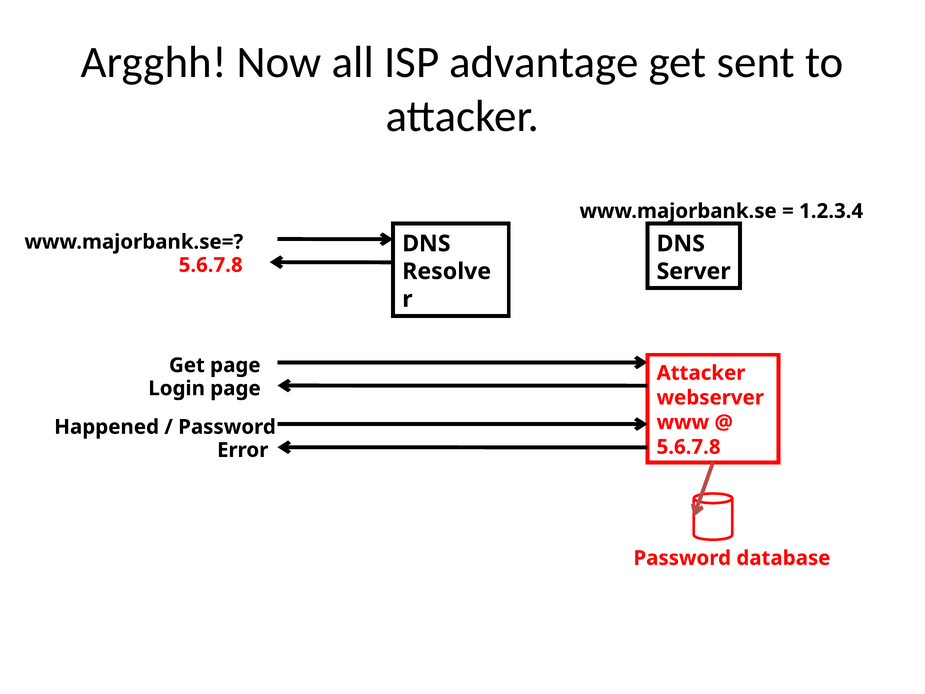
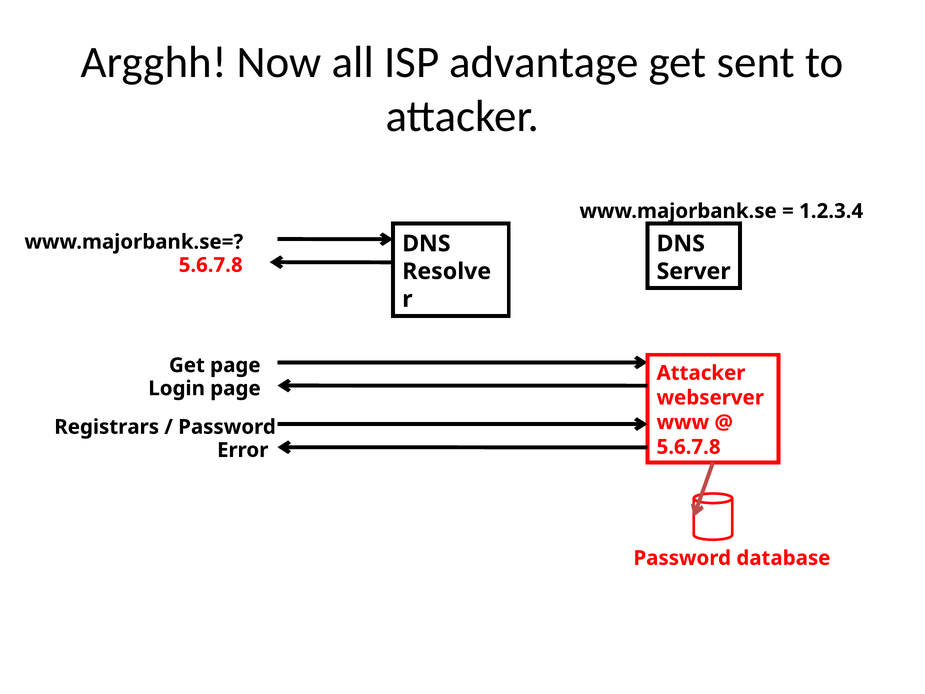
Happened: Happened -> Registrars (107, 427)
